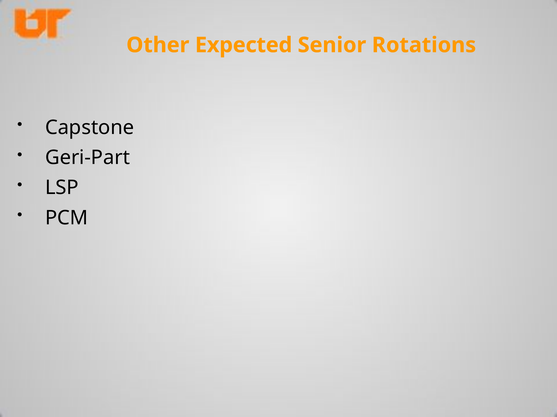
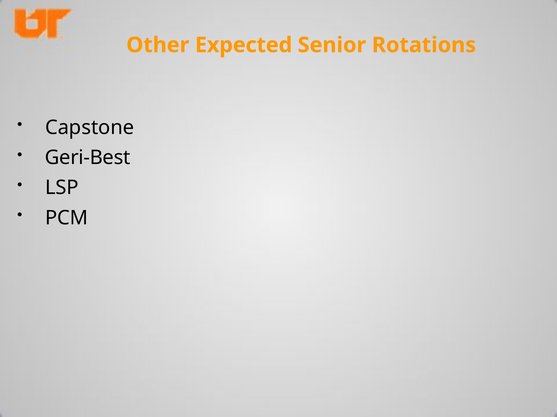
Geri-Part: Geri-Part -> Geri-Best (88, 158)
